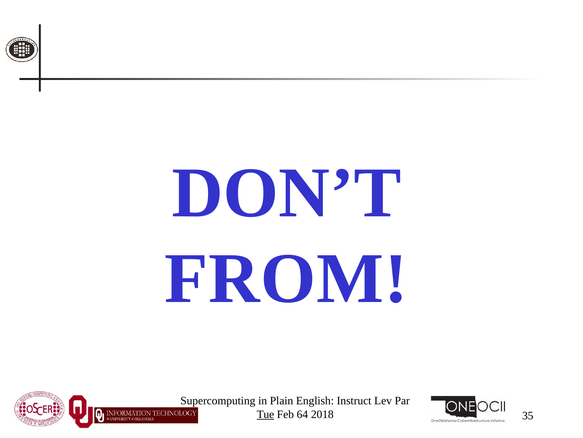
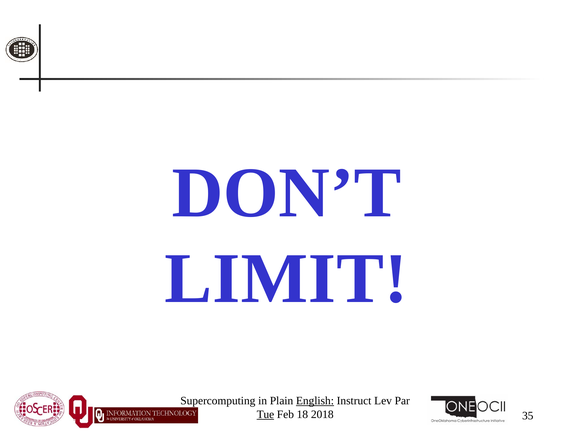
FROM: FROM -> LIMIT (286, 278)
English underline: none -> present (315, 400)
64: 64 -> 18 (302, 414)
